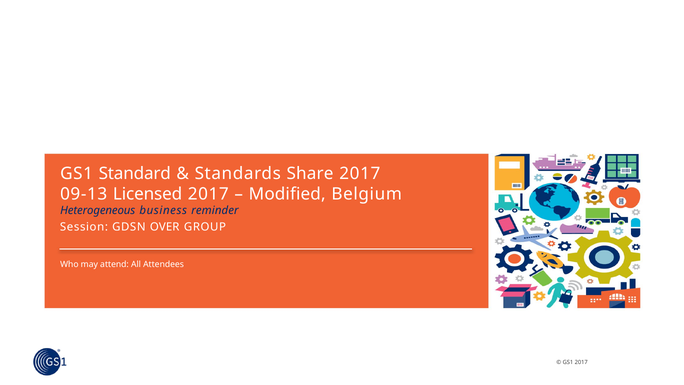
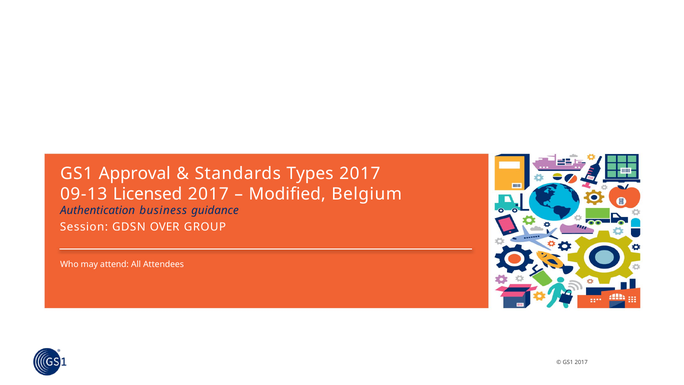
Standard: Standard -> Approval (135, 173)
Share: Share -> Types (310, 173)
Heterogeneous: Heterogeneous -> Authentication (98, 210)
reminder: reminder -> guidance (215, 210)
